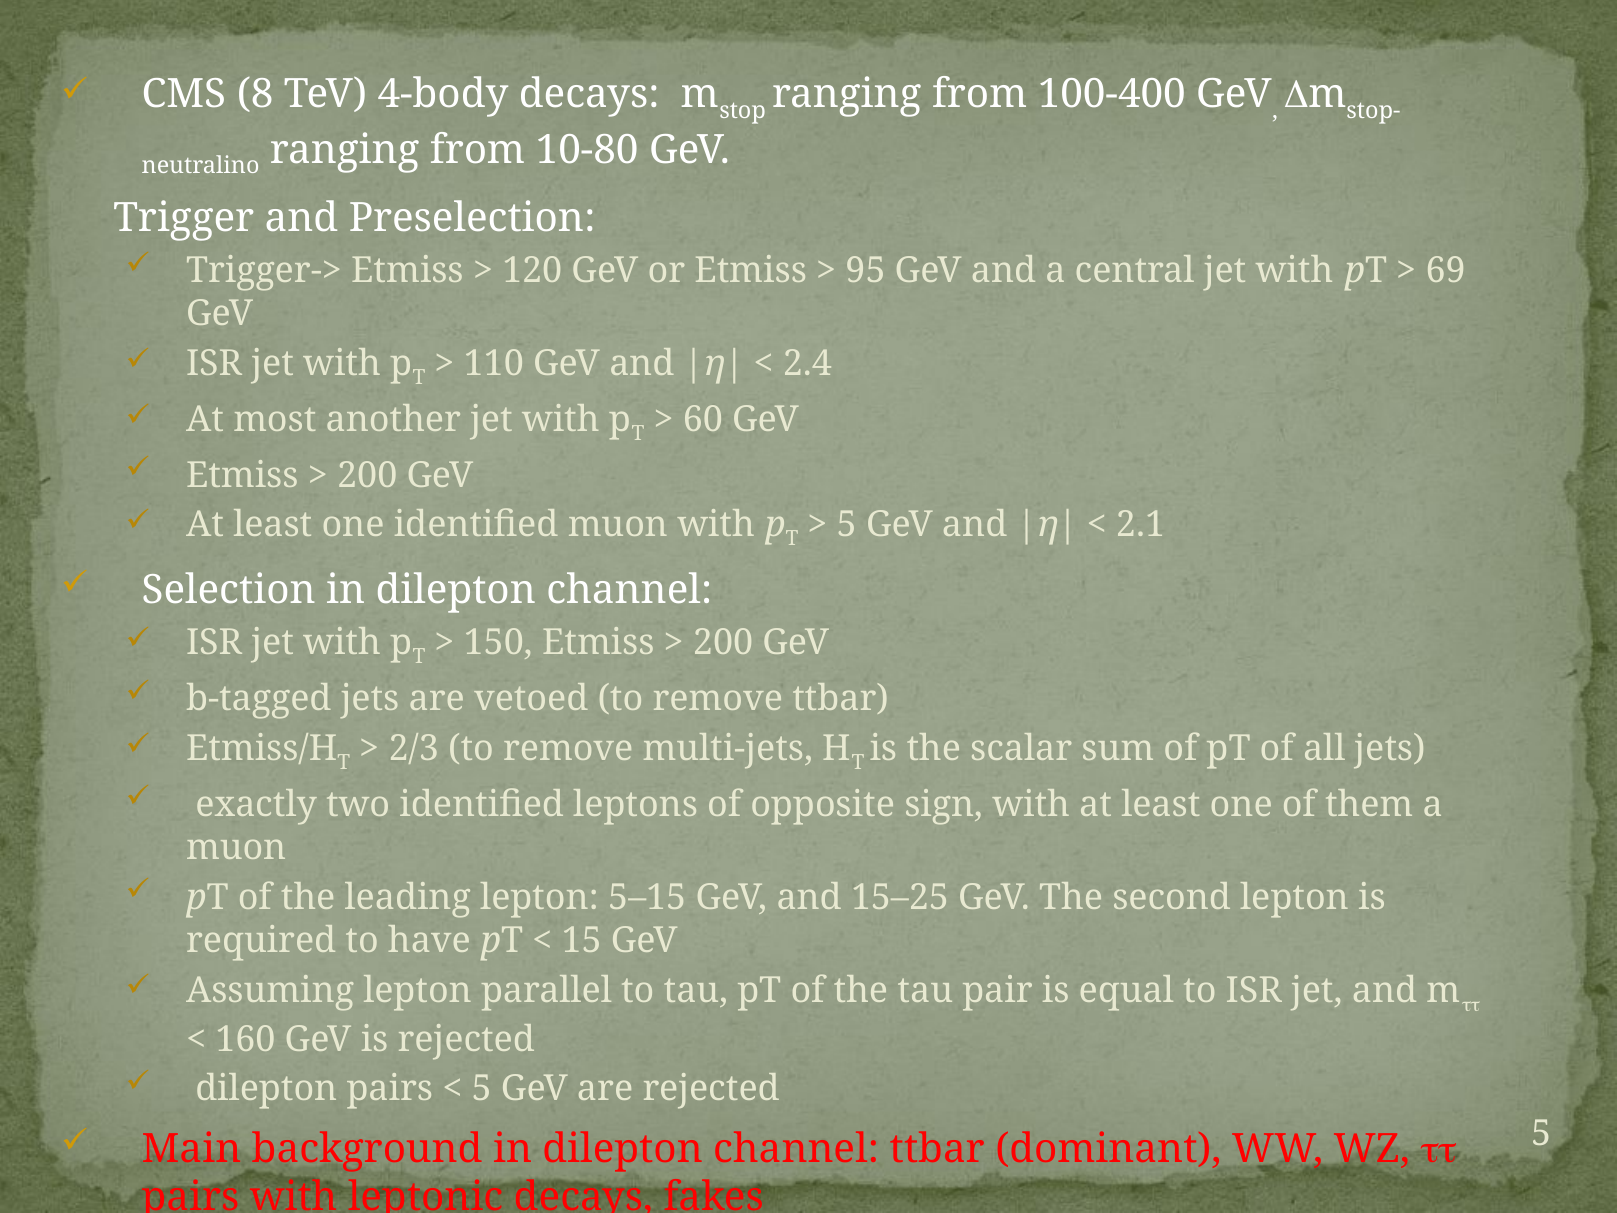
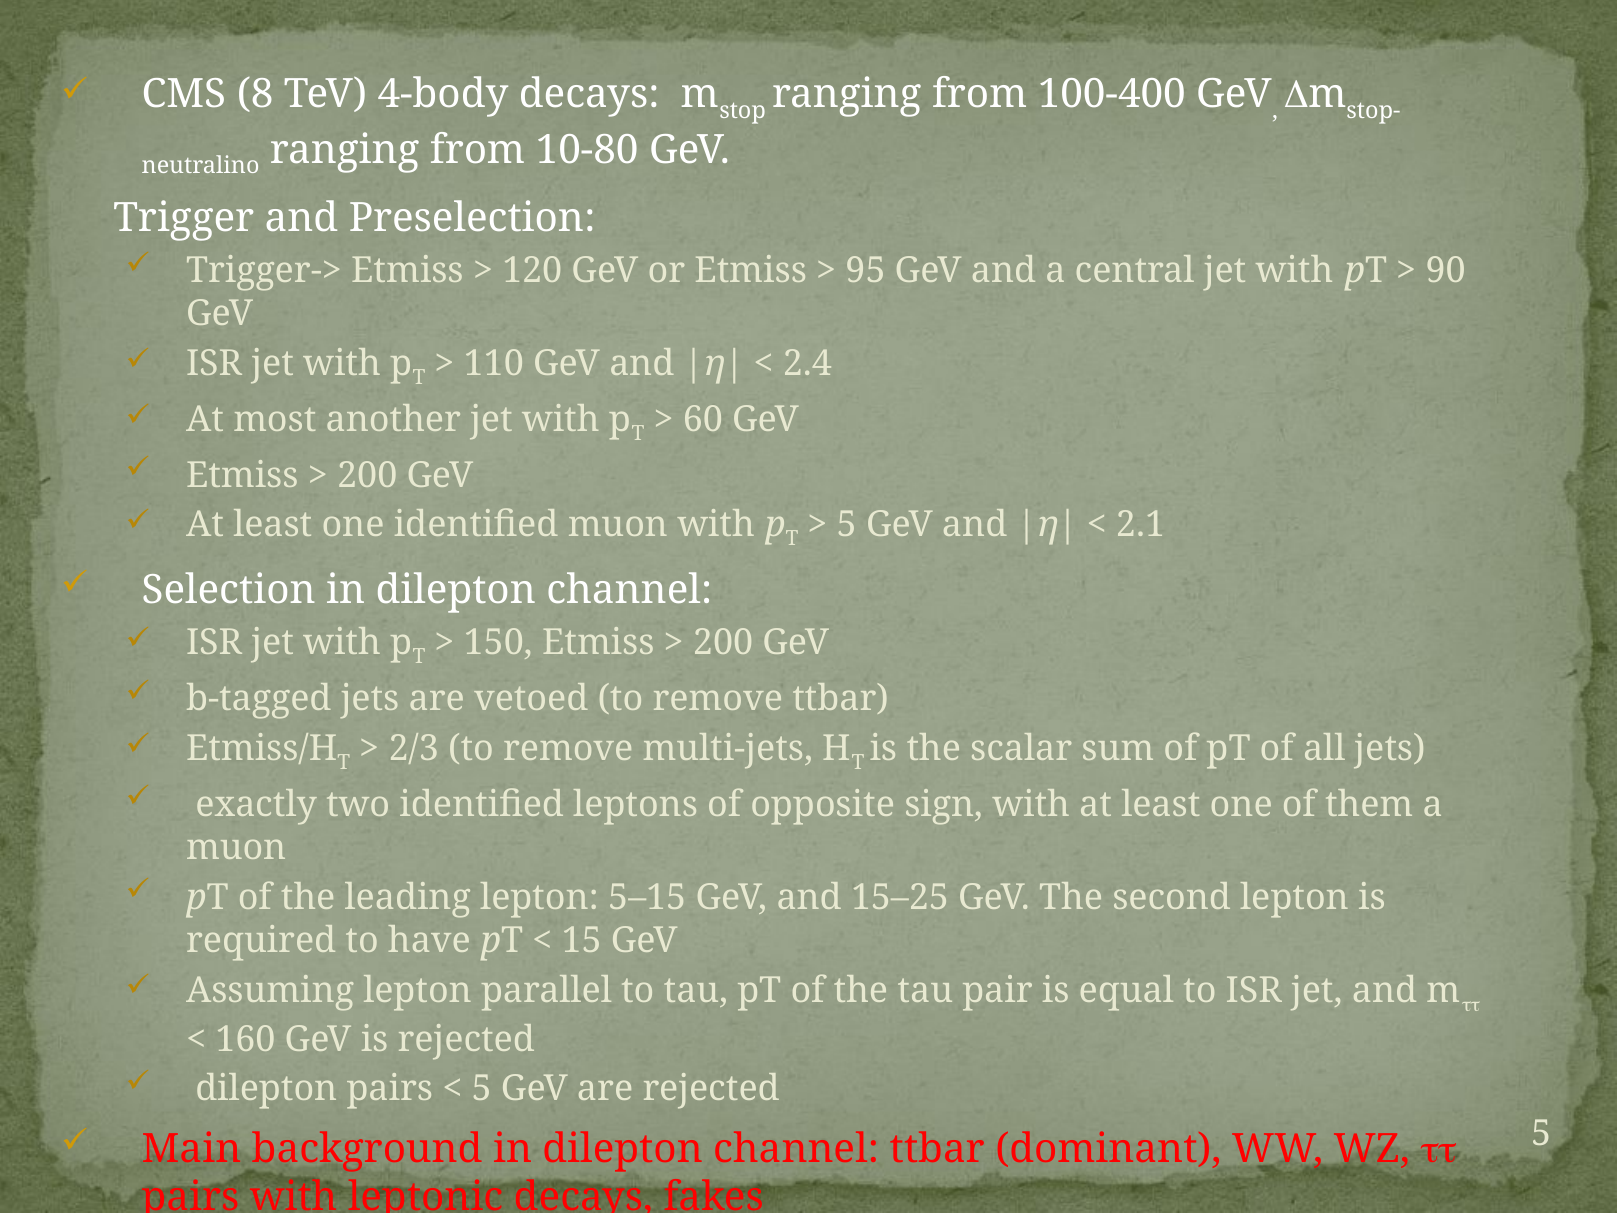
69: 69 -> 90 (1446, 271)
